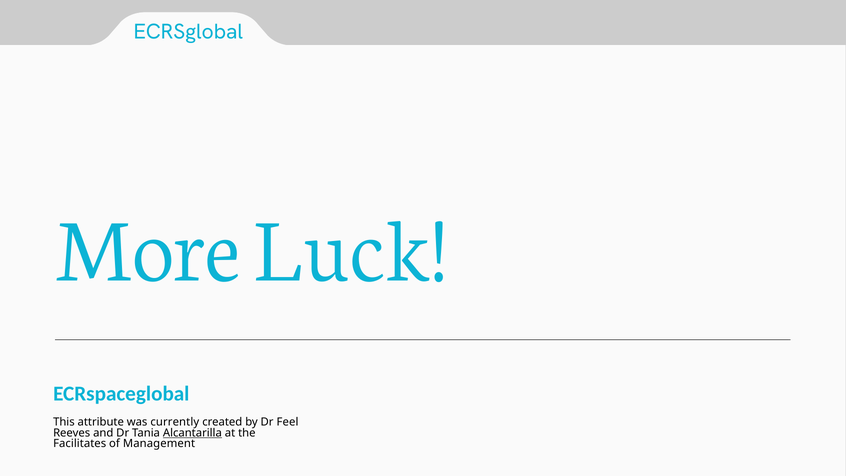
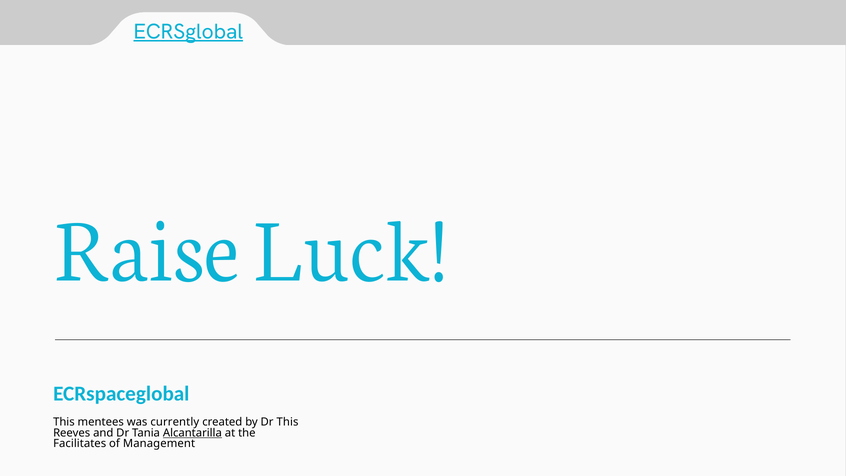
ECRSglobal underline: none -> present (188, 32)
More: More -> Raise (147, 250)
attribute: attribute -> mentees (101, 422)
Dr Feel: Feel -> This (287, 422)
